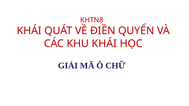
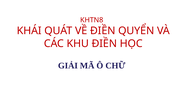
KHU KHÁI: KHÁI -> ĐIỀN (104, 44)
